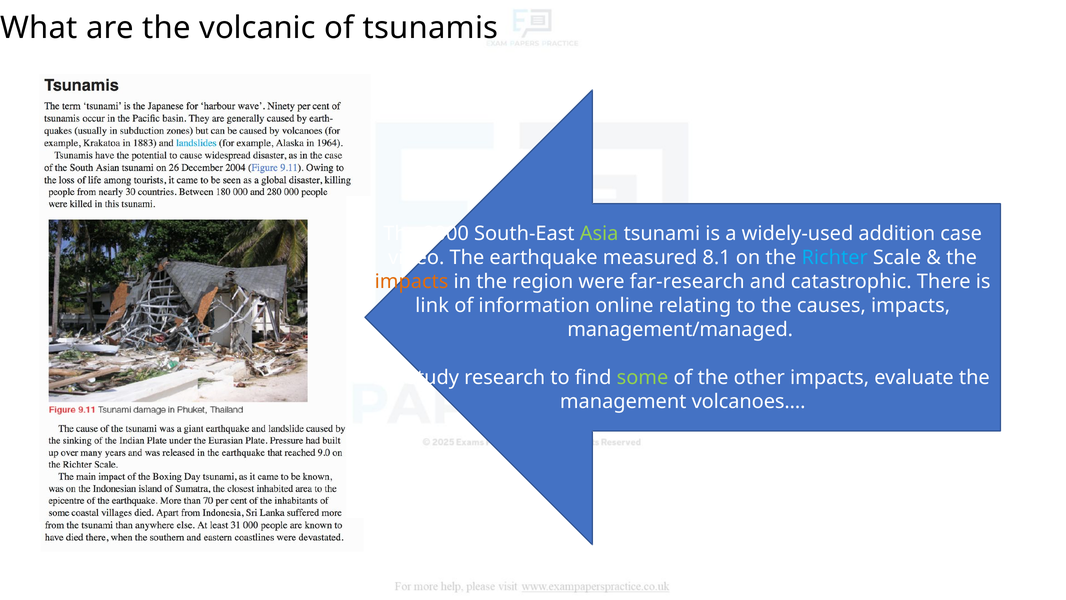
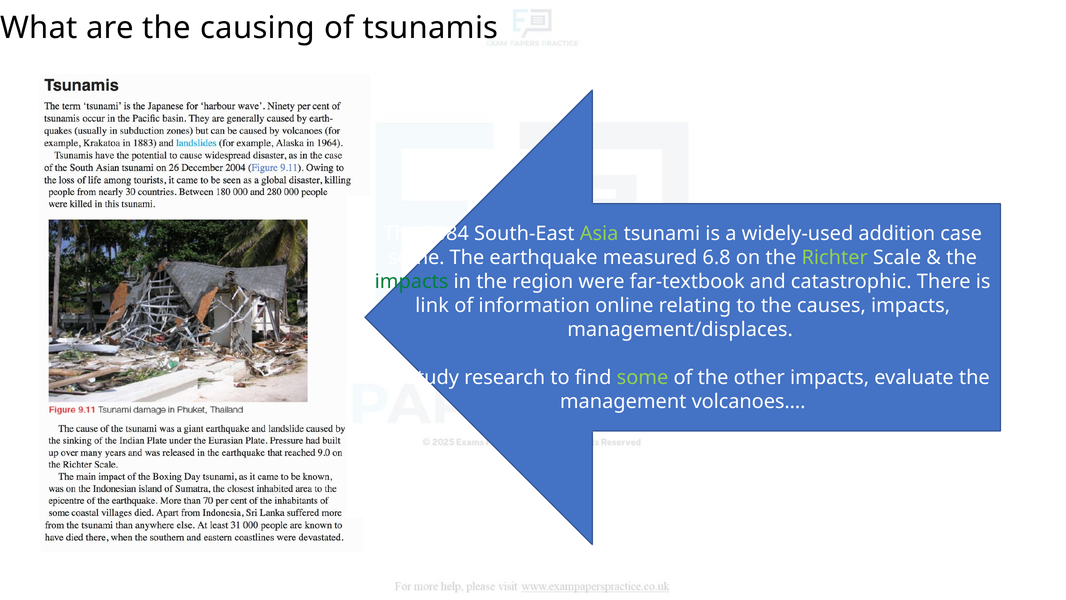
volcanic: volcanic -> causing (257, 28)
2000: 2000 -> 2084 (446, 233)
video: video -> some (416, 257)
8.1: 8.1 -> 6.8 (717, 257)
Richter colour: light blue -> light green (835, 257)
impacts colour: orange -> green (412, 281)
far-research: far-research -> far-textbook (687, 281)
management/managed: management/managed -> management/displaces (680, 329)
